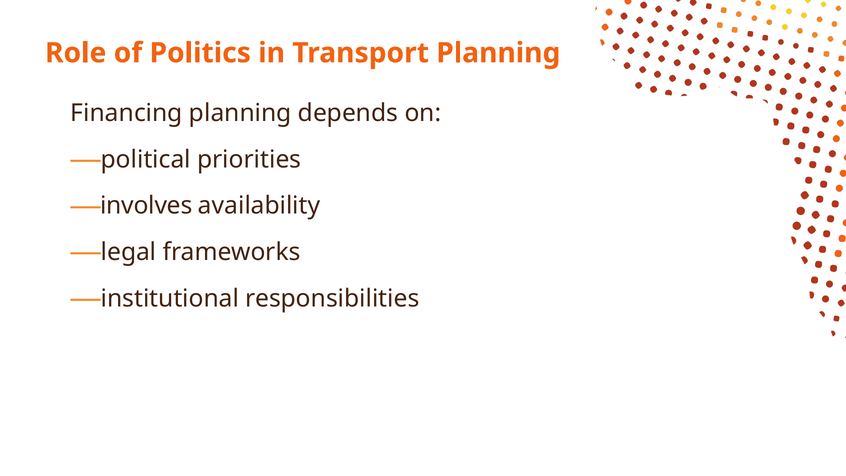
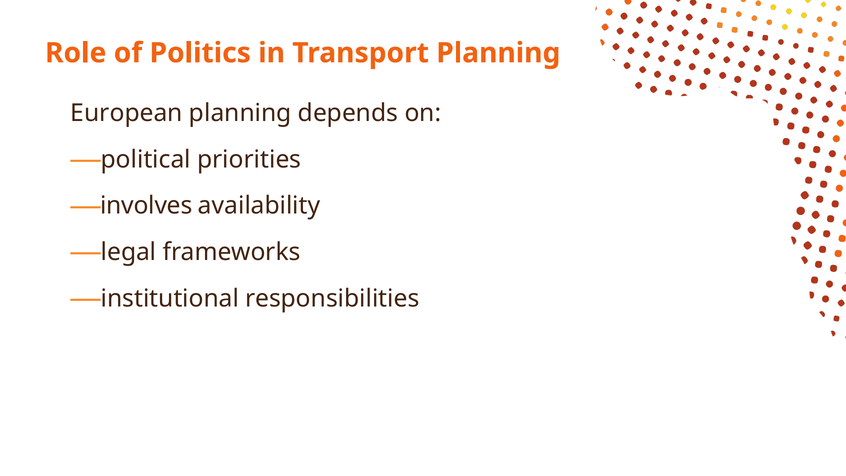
Financing: Financing -> European (127, 113)
